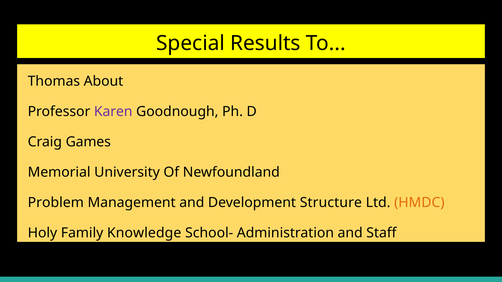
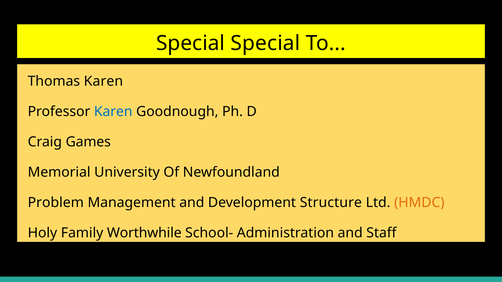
Special Results: Results -> Special (265, 43)
Thomas About: About -> Karen (103, 81)
Karen colour: purple -> blue (113, 112)
Knowledge: Knowledge -> Worthwhile (144, 233)
